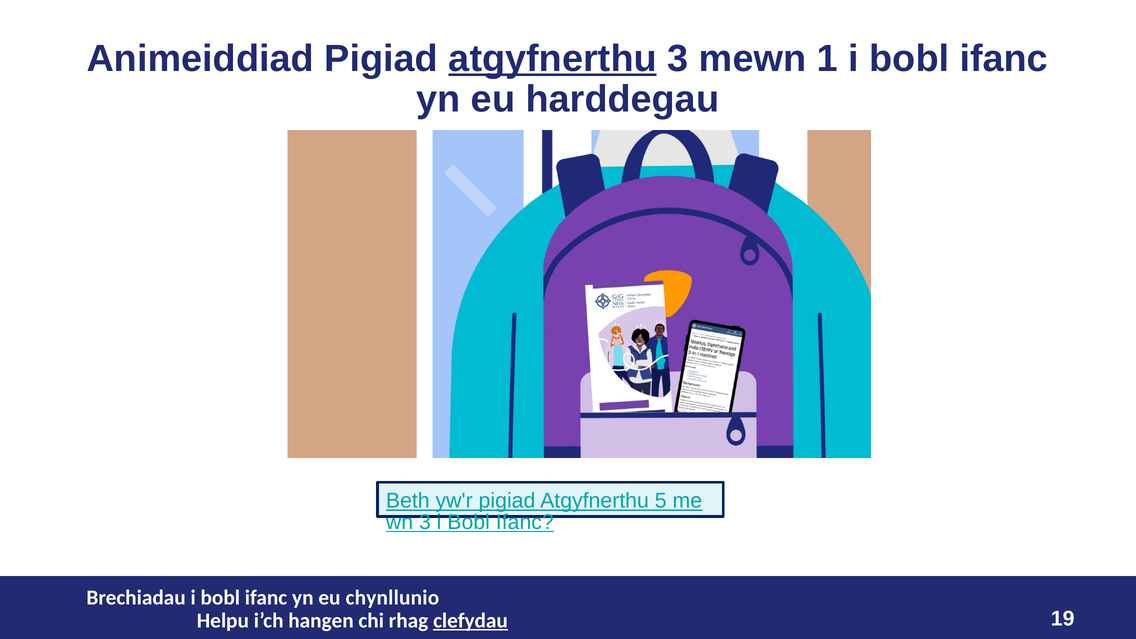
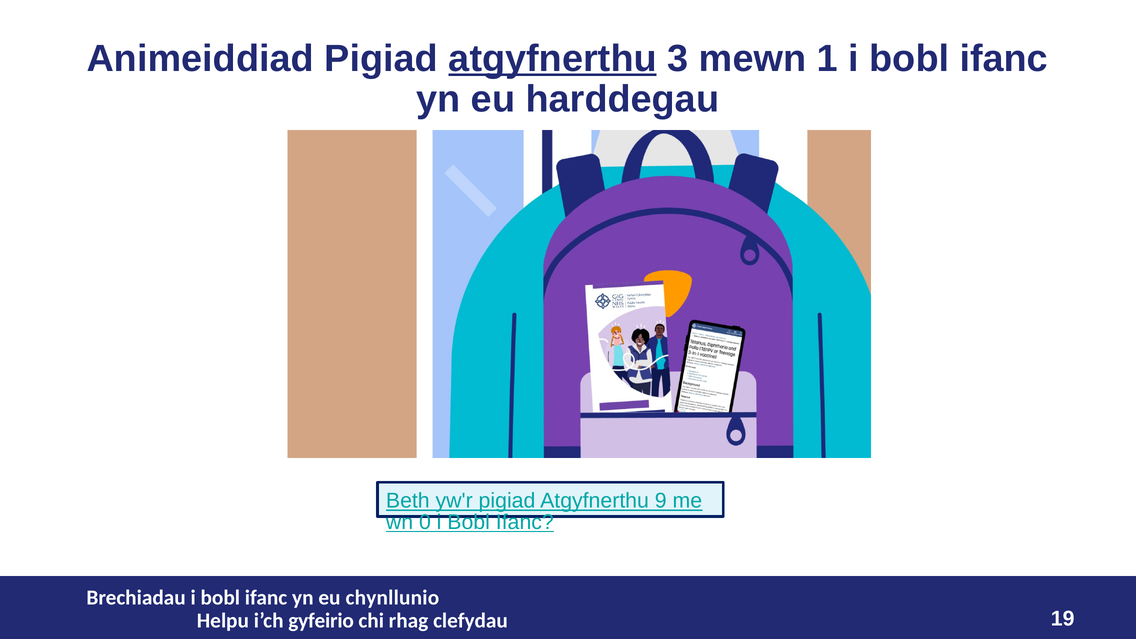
5: 5 -> 9 (661, 501)
3: 3 -> 0 (425, 522)
hangen: hangen -> gyfeirio (321, 621)
clefydau underline: present -> none (470, 621)
